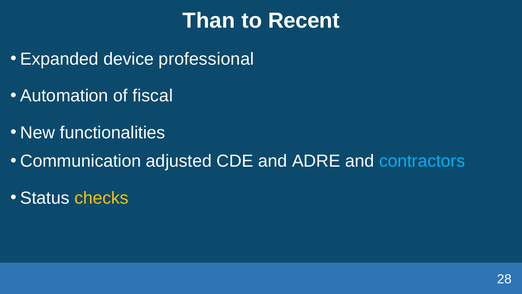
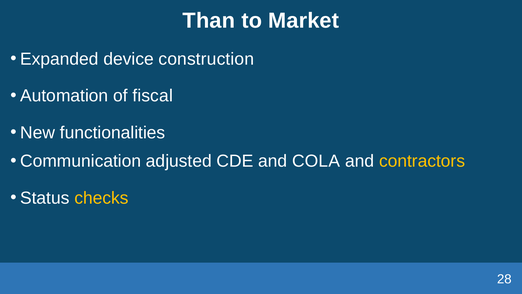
Recent: Recent -> Market (304, 21)
professional: professional -> construction (206, 59)
ADRE: ADRE -> COLA (316, 161)
contractors colour: light blue -> yellow (422, 161)
